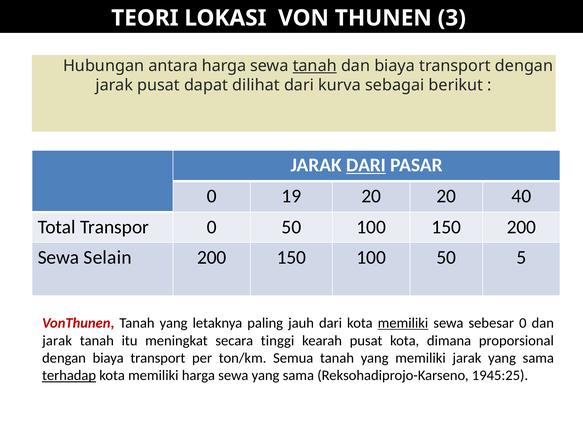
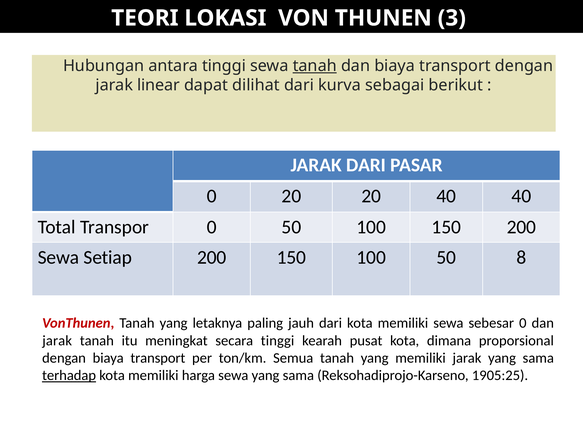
antara harga: harga -> tinggi (224, 66)
jarak pusat: pusat -> linear (159, 85)
DARI underline: present -> none (366, 165)
0 19: 19 -> 20 (291, 196)
20 20: 20 -> 40 (446, 196)
Selain: Selain -> Setiap (108, 258)
5: 5 -> 8 (521, 258)
memiliki underline: present -> none (403, 323)
1945:25: 1945:25 -> 1905:25 (500, 376)
